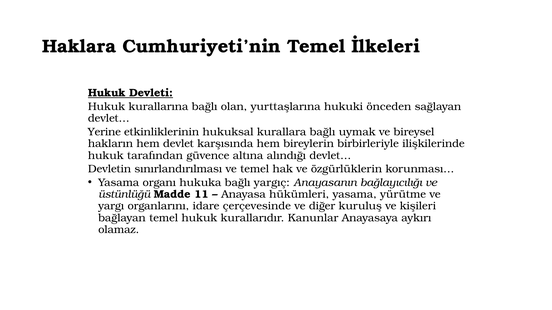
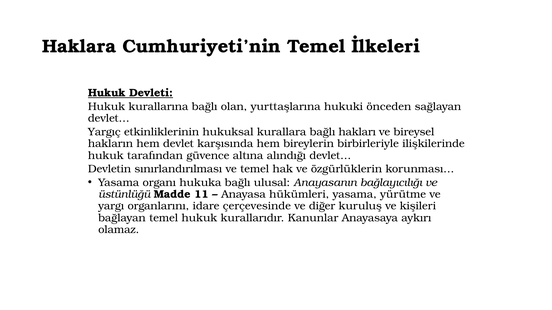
Yerine: Yerine -> Yargıç (104, 132)
uymak: uymak -> hakları (357, 132)
yargıç: yargıç -> ulusal (272, 183)
